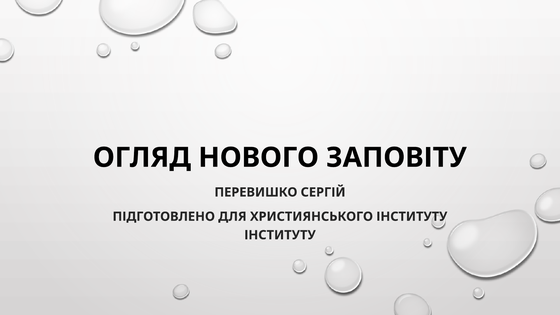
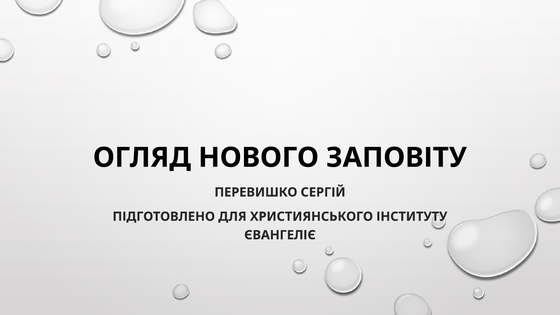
ІНСТИТУТУ: ІНСТИТУТУ -> ЄВАНГЕЛІЄ (280, 235)
